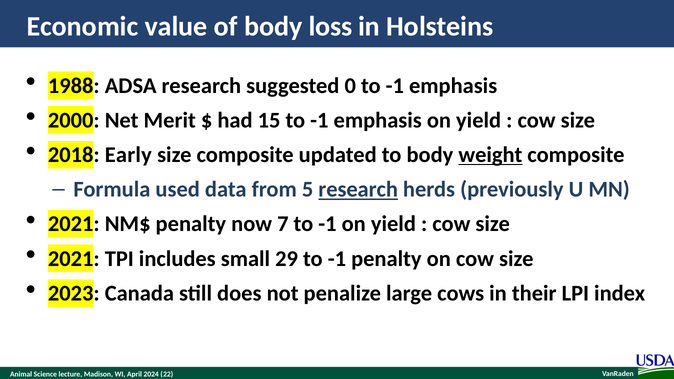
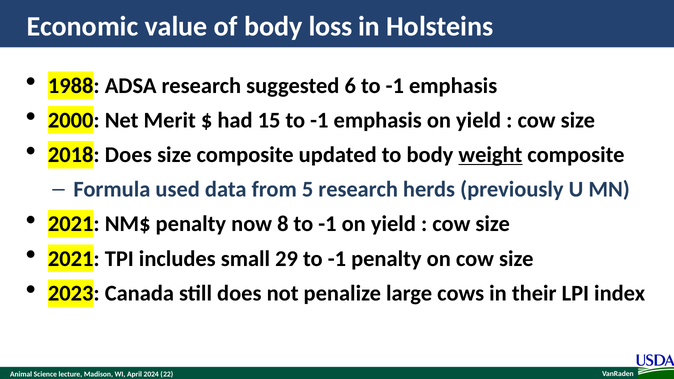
0: 0 -> 6 (350, 86)
2018 Early: Early -> Does (128, 155)
research underline: present -> none (358, 190)
7: 7 -> 8 (283, 224)
